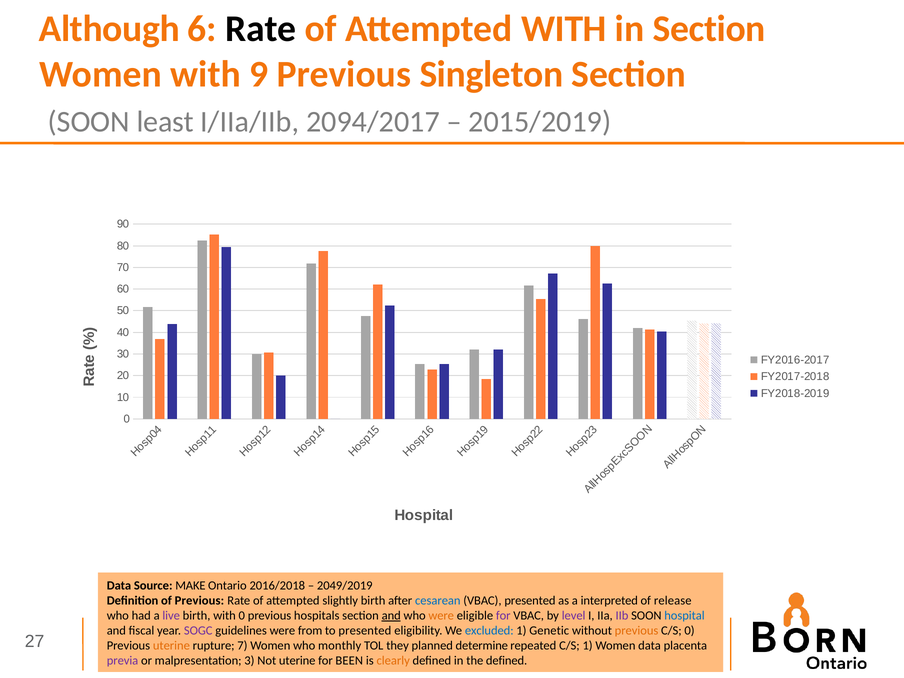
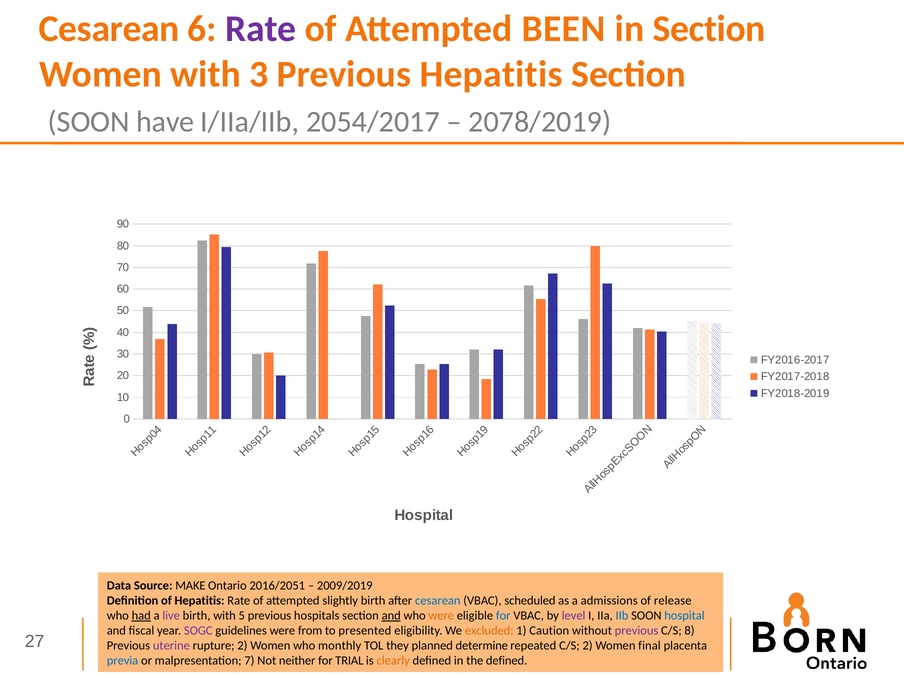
Although: Although -> Cesarean (109, 29)
Rate colour: black -> purple (261, 29)
Attempted WITH: WITH -> BEEN (564, 29)
with 9: 9 -> 3 (259, 74)
Previous Singleton: Singleton -> Hepatitis (491, 74)
least: least -> have (165, 122)
2094/2017: 2094/2017 -> 2054/2017 (373, 122)
2015/2019: 2015/2019 -> 2078/2019 (540, 122)
2016/2018: 2016/2018 -> 2016/2051 (277, 585)
2049/2019: 2049/2019 -> 2009/2019 (345, 585)
of Previous: Previous -> Hepatitis (200, 600)
VBAC presented: presented -> scheduled (530, 600)
interpreted: interpreted -> admissions (609, 600)
had underline: none -> present (141, 616)
with 0: 0 -> 5 (242, 616)
for colour: purple -> blue (503, 616)
IIb colour: purple -> blue (622, 616)
excluded colour: blue -> orange (489, 631)
Genetic: Genetic -> Caution (549, 631)
previous colour: orange -> purple (637, 631)
C/S 0: 0 -> 8 (690, 631)
uterine colour: orange -> purple (171, 646)
rupture 7: 7 -> 2 (242, 646)
C/S 1: 1 -> 2 (588, 646)
Women data: data -> final (649, 646)
previa colour: purple -> blue (123, 661)
malpresentation 3: 3 -> 7 (249, 661)
Not uterine: uterine -> neither (297, 661)
BEEN: BEEN -> TRIAL (349, 661)
